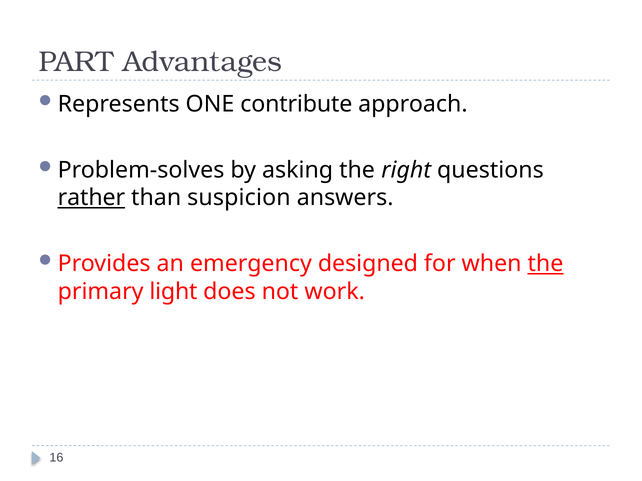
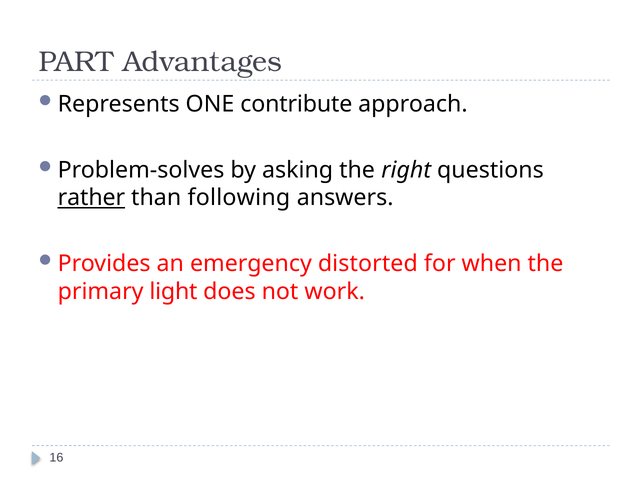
suspicion: suspicion -> following (239, 198)
designed: designed -> distorted (368, 264)
the underline: present -> none (545, 264)
